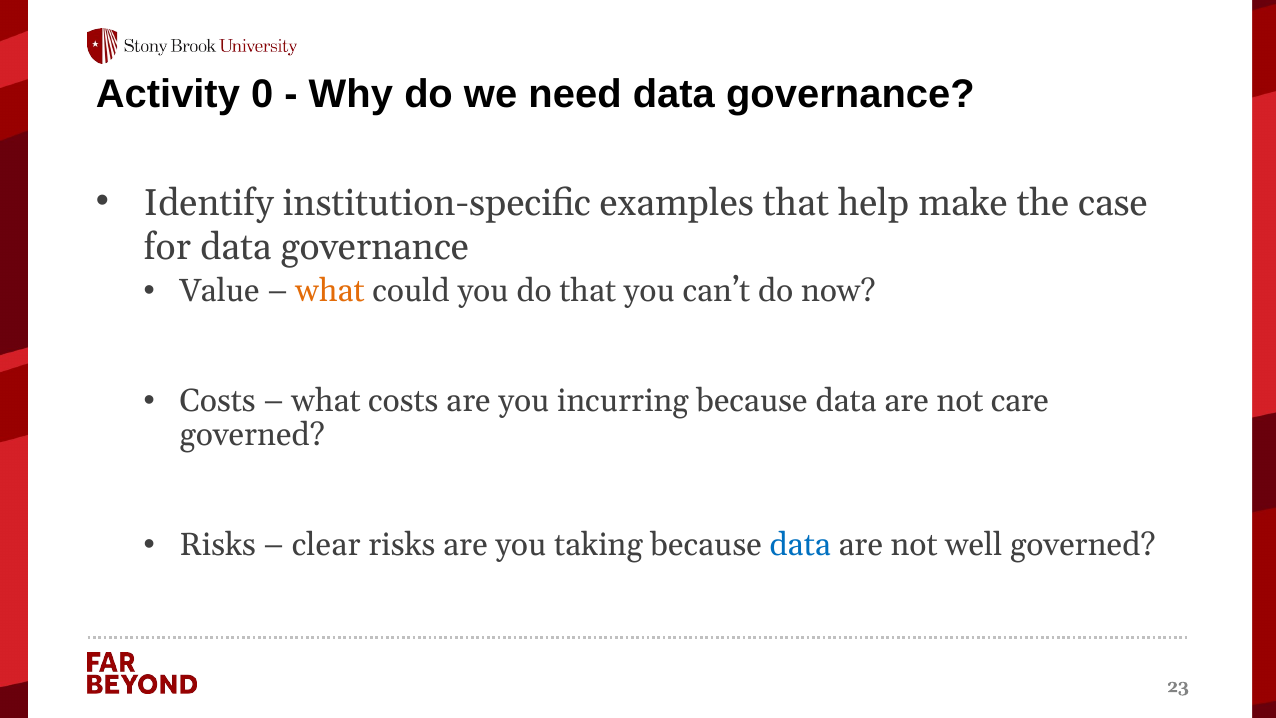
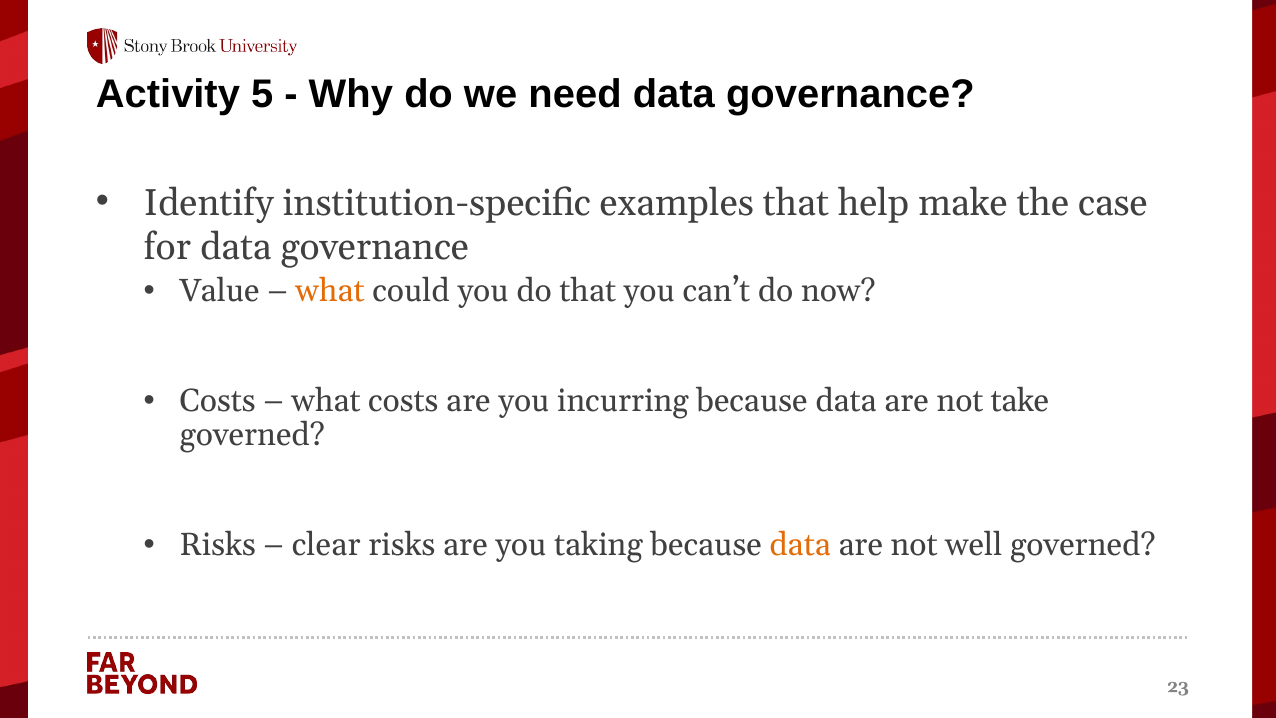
0: 0 -> 5 (262, 94)
care: care -> take (1020, 401)
data colour: blue -> orange (800, 545)
